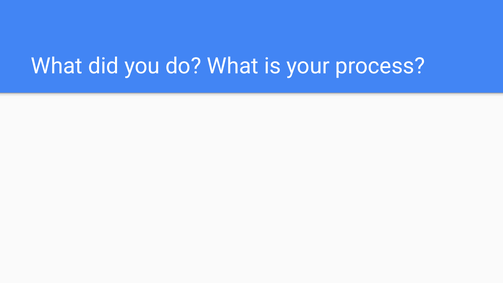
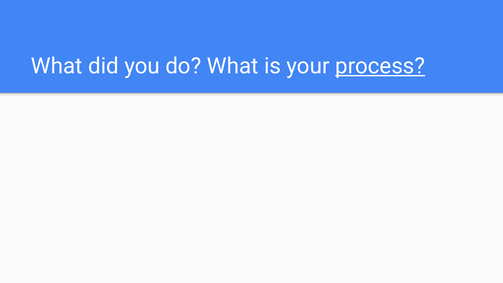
process underline: none -> present (380, 66)
